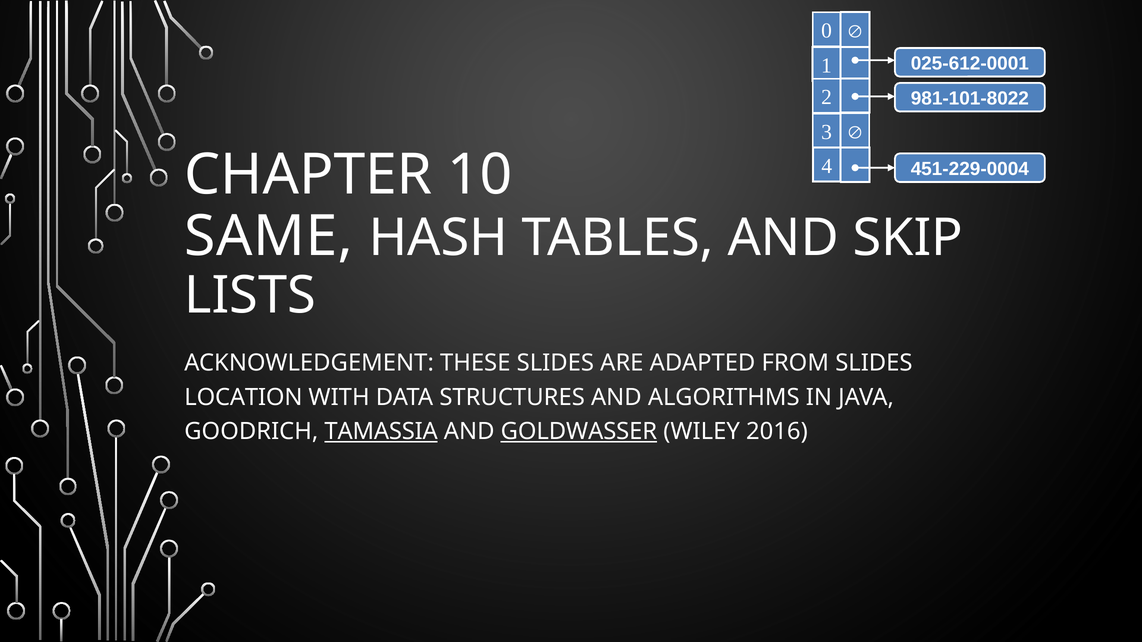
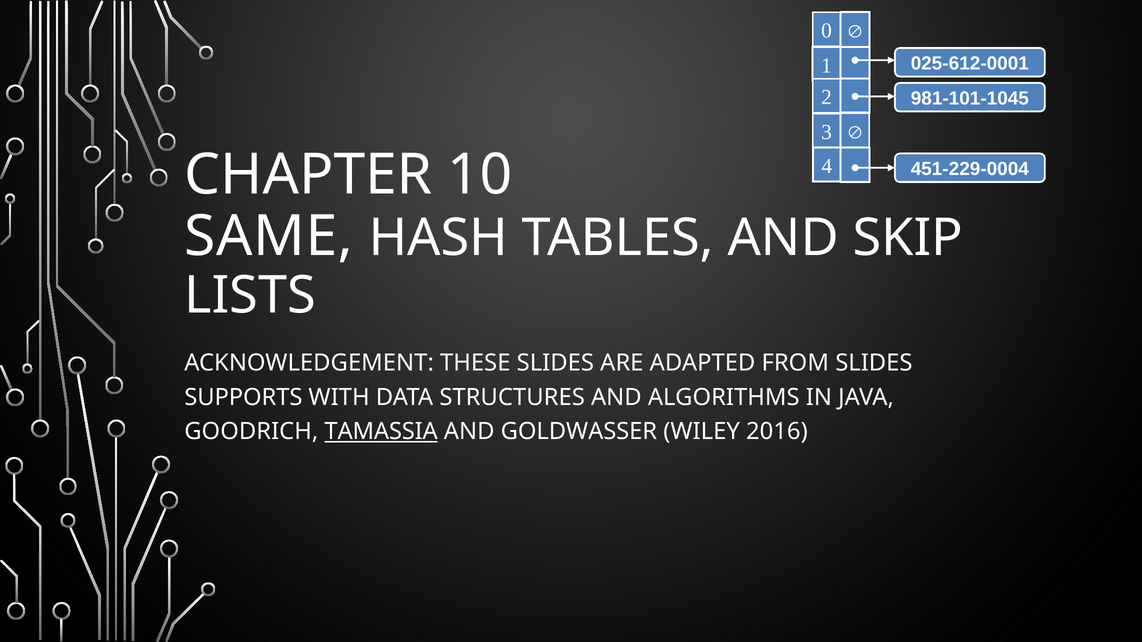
981-101-8022: 981-101-8022 -> 981-101-1045 (970, 99)
LOCATION: LOCATION -> SUPPORTS (243, 398)
GOLDWASSER underline: present -> none (579, 432)
